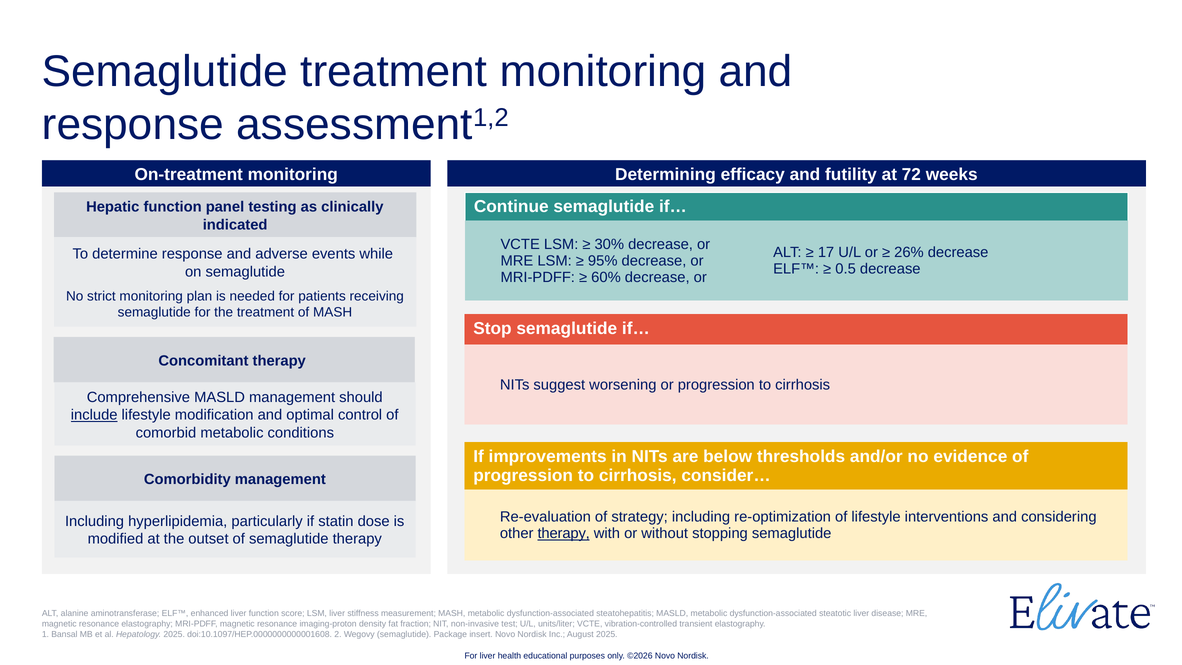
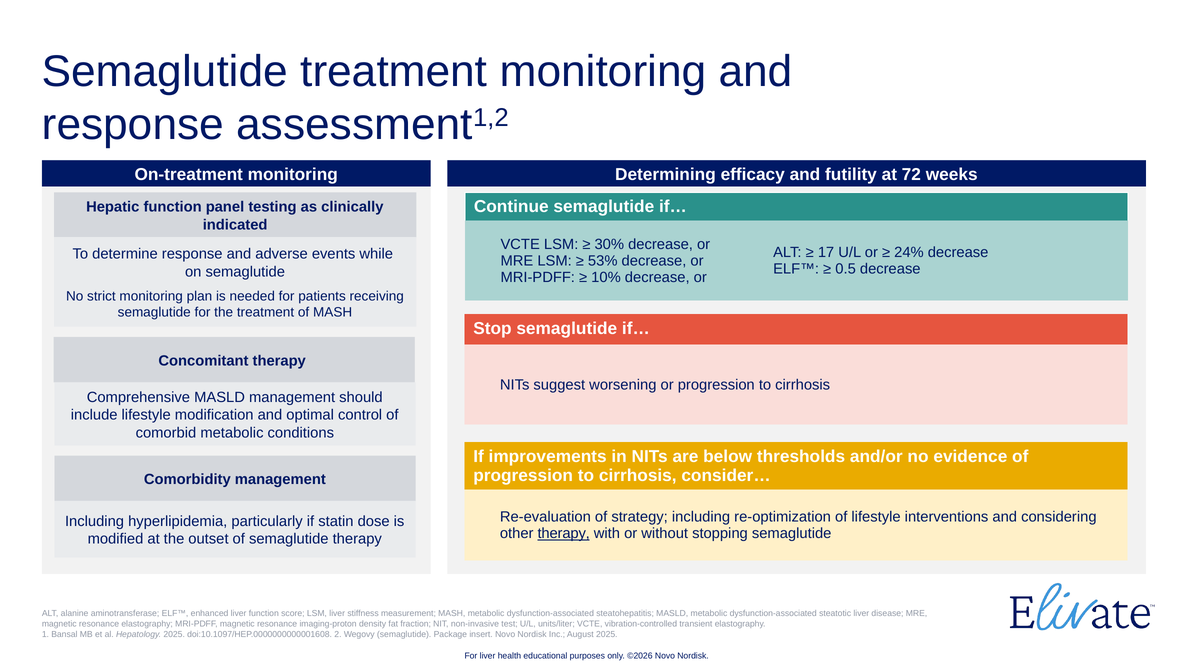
26%: 26% -> 24% (909, 252)
95%: 95% -> 53% (603, 261)
60%: 60% -> 10% (606, 277)
include underline: present -> none (94, 415)
